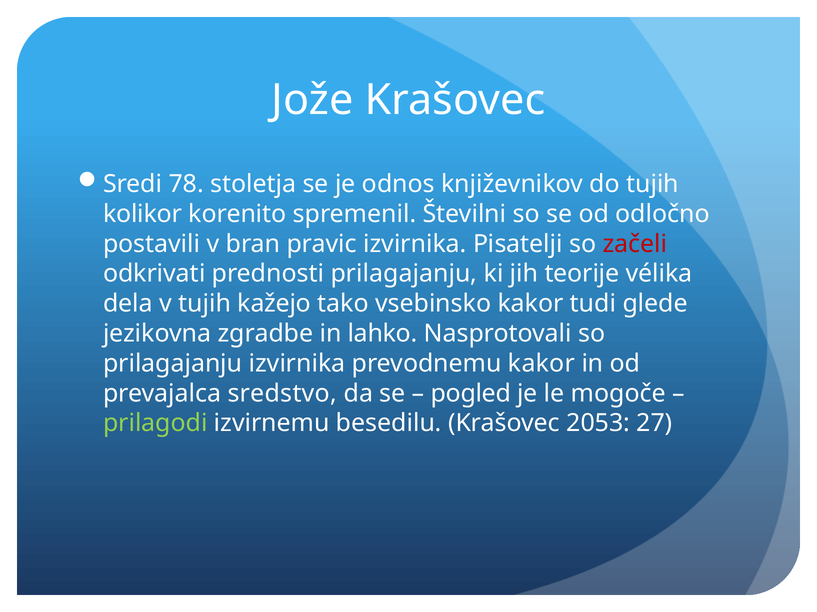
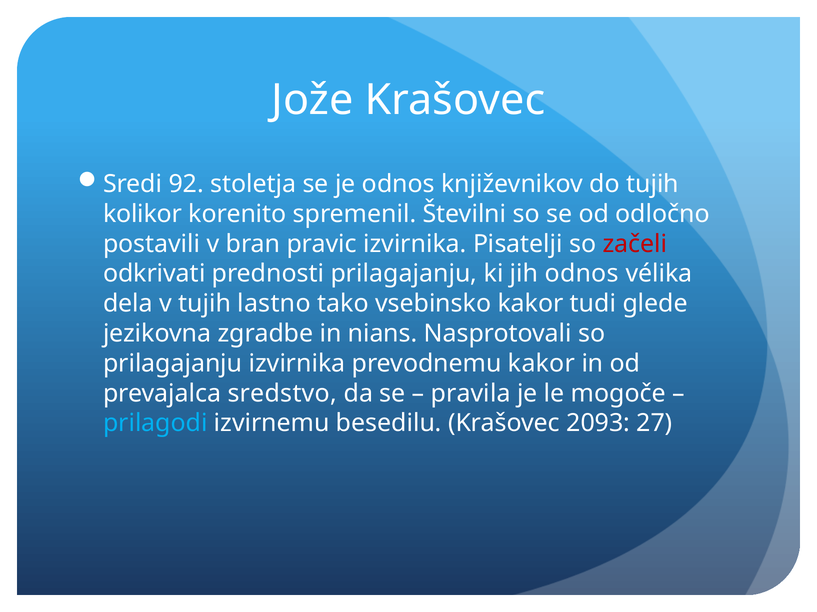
78: 78 -> 92 (186, 184)
jih teorije: teorije -> odnos (582, 274)
kažejo: kažejo -> lastno (274, 304)
lahko: lahko -> nians (383, 334)
pogled: pogled -> pravila (471, 394)
prilagodi colour: light green -> light blue (155, 424)
2053: 2053 -> 2093 (598, 424)
